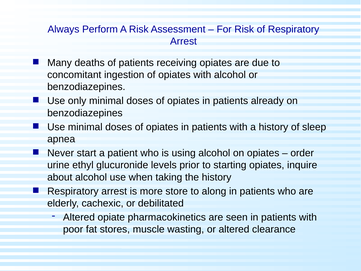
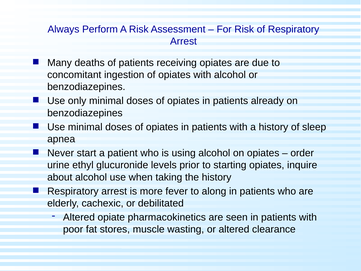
store: store -> fever (177, 191)
